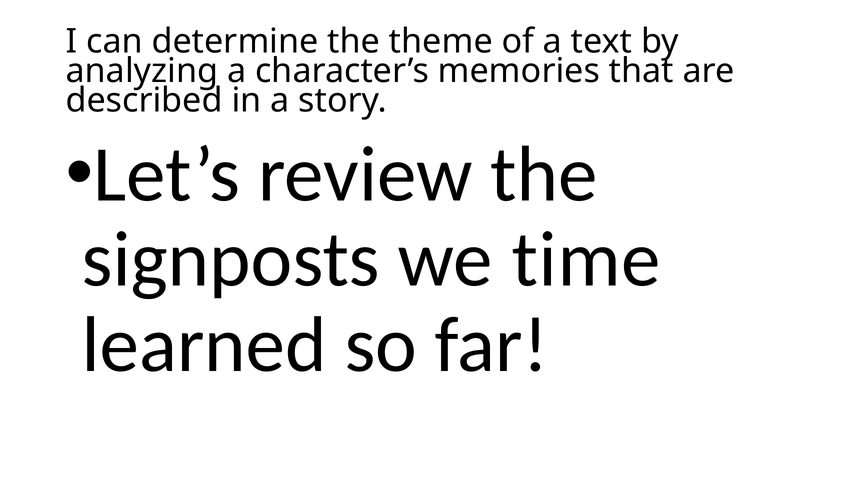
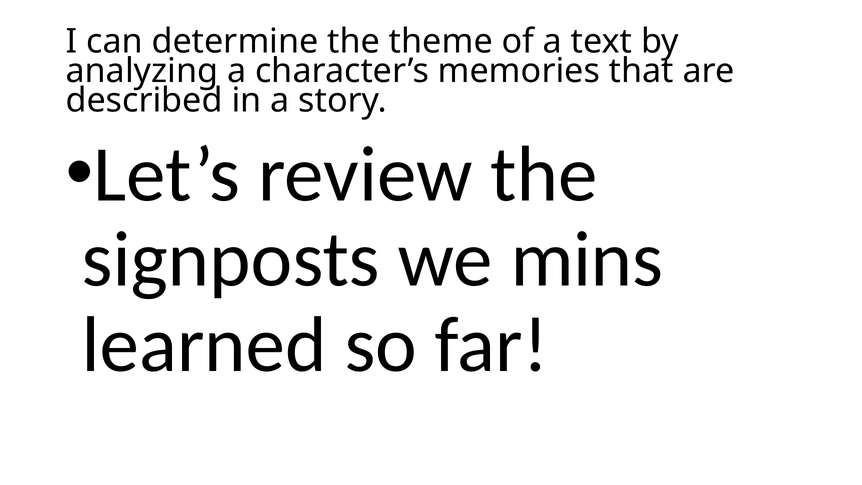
time: time -> mins (587, 260)
